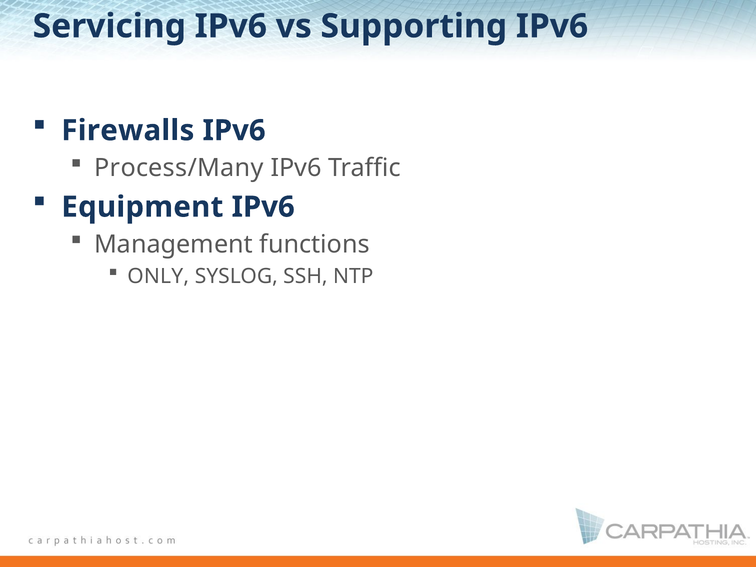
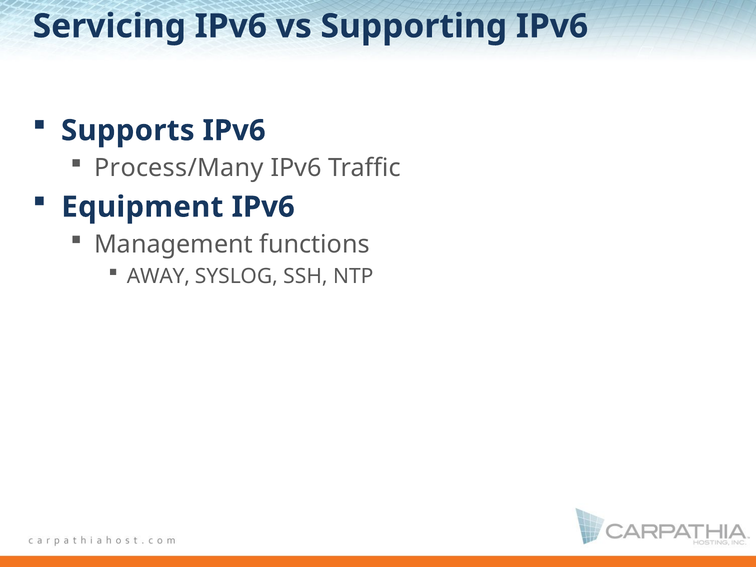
Firewalls: Firewalls -> Supports (128, 131)
ONLY: ONLY -> AWAY (158, 276)
